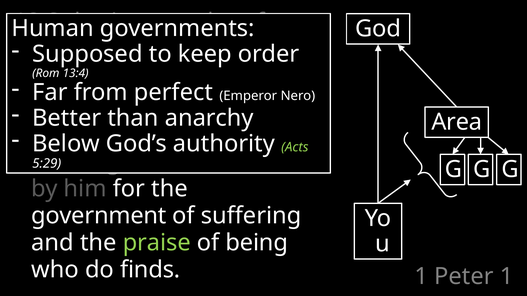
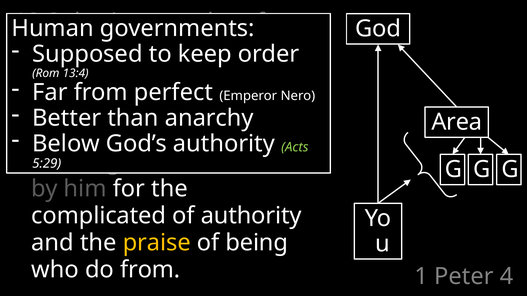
government: government -> complicated (99, 216)
of suffering: suffering -> authority (251, 216)
praise colour: light green -> yellow (157, 243)
do finds: finds -> from (150, 270)
Peter 1: 1 -> 4 (507, 277)
